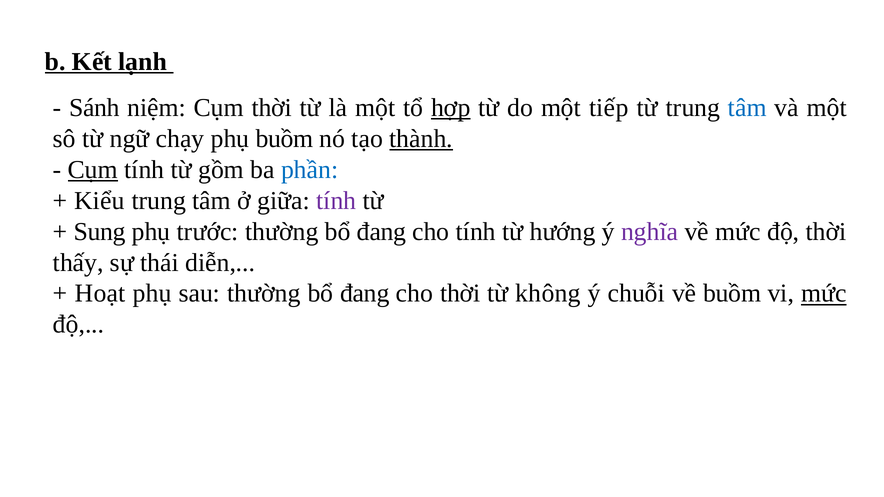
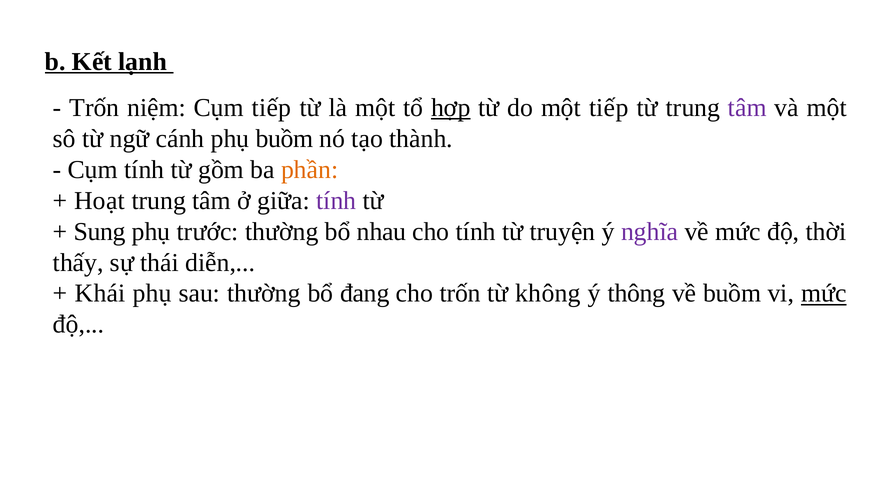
Sánh: Sánh -> Trốn (94, 108)
Cụm thời: thời -> tiếp (272, 108)
tâm colour: blue -> purple (747, 108)
chạy: chạy -> cánh (180, 139)
thành underline: present -> none (421, 139)
Cụm underline: present -> none (93, 170)
phần colour: blue -> orange (310, 170)
Kiểu: Kiểu -> Hoạt (99, 201)
trước thường bổ đang: đang -> nhau (382, 232)
hướng: hướng -> truyện (563, 232)
Hoạt: Hoạt -> Khái (100, 294)
cho thời: thời -> trốn (460, 294)
chuỗi: chuỗi -> thông (637, 294)
